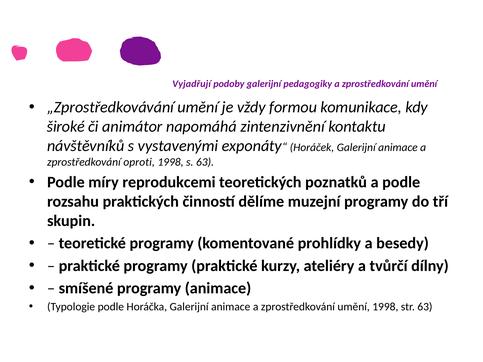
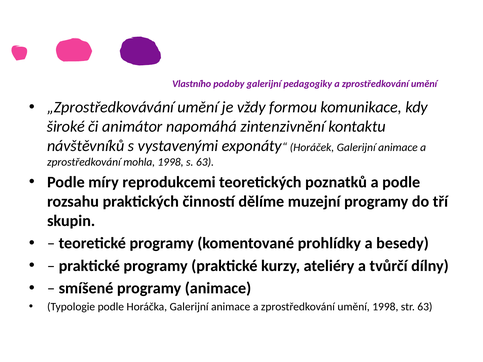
Vyjadřují: Vyjadřují -> Vlastního (192, 84)
oproti: oproti -> mohla (139, 162)
